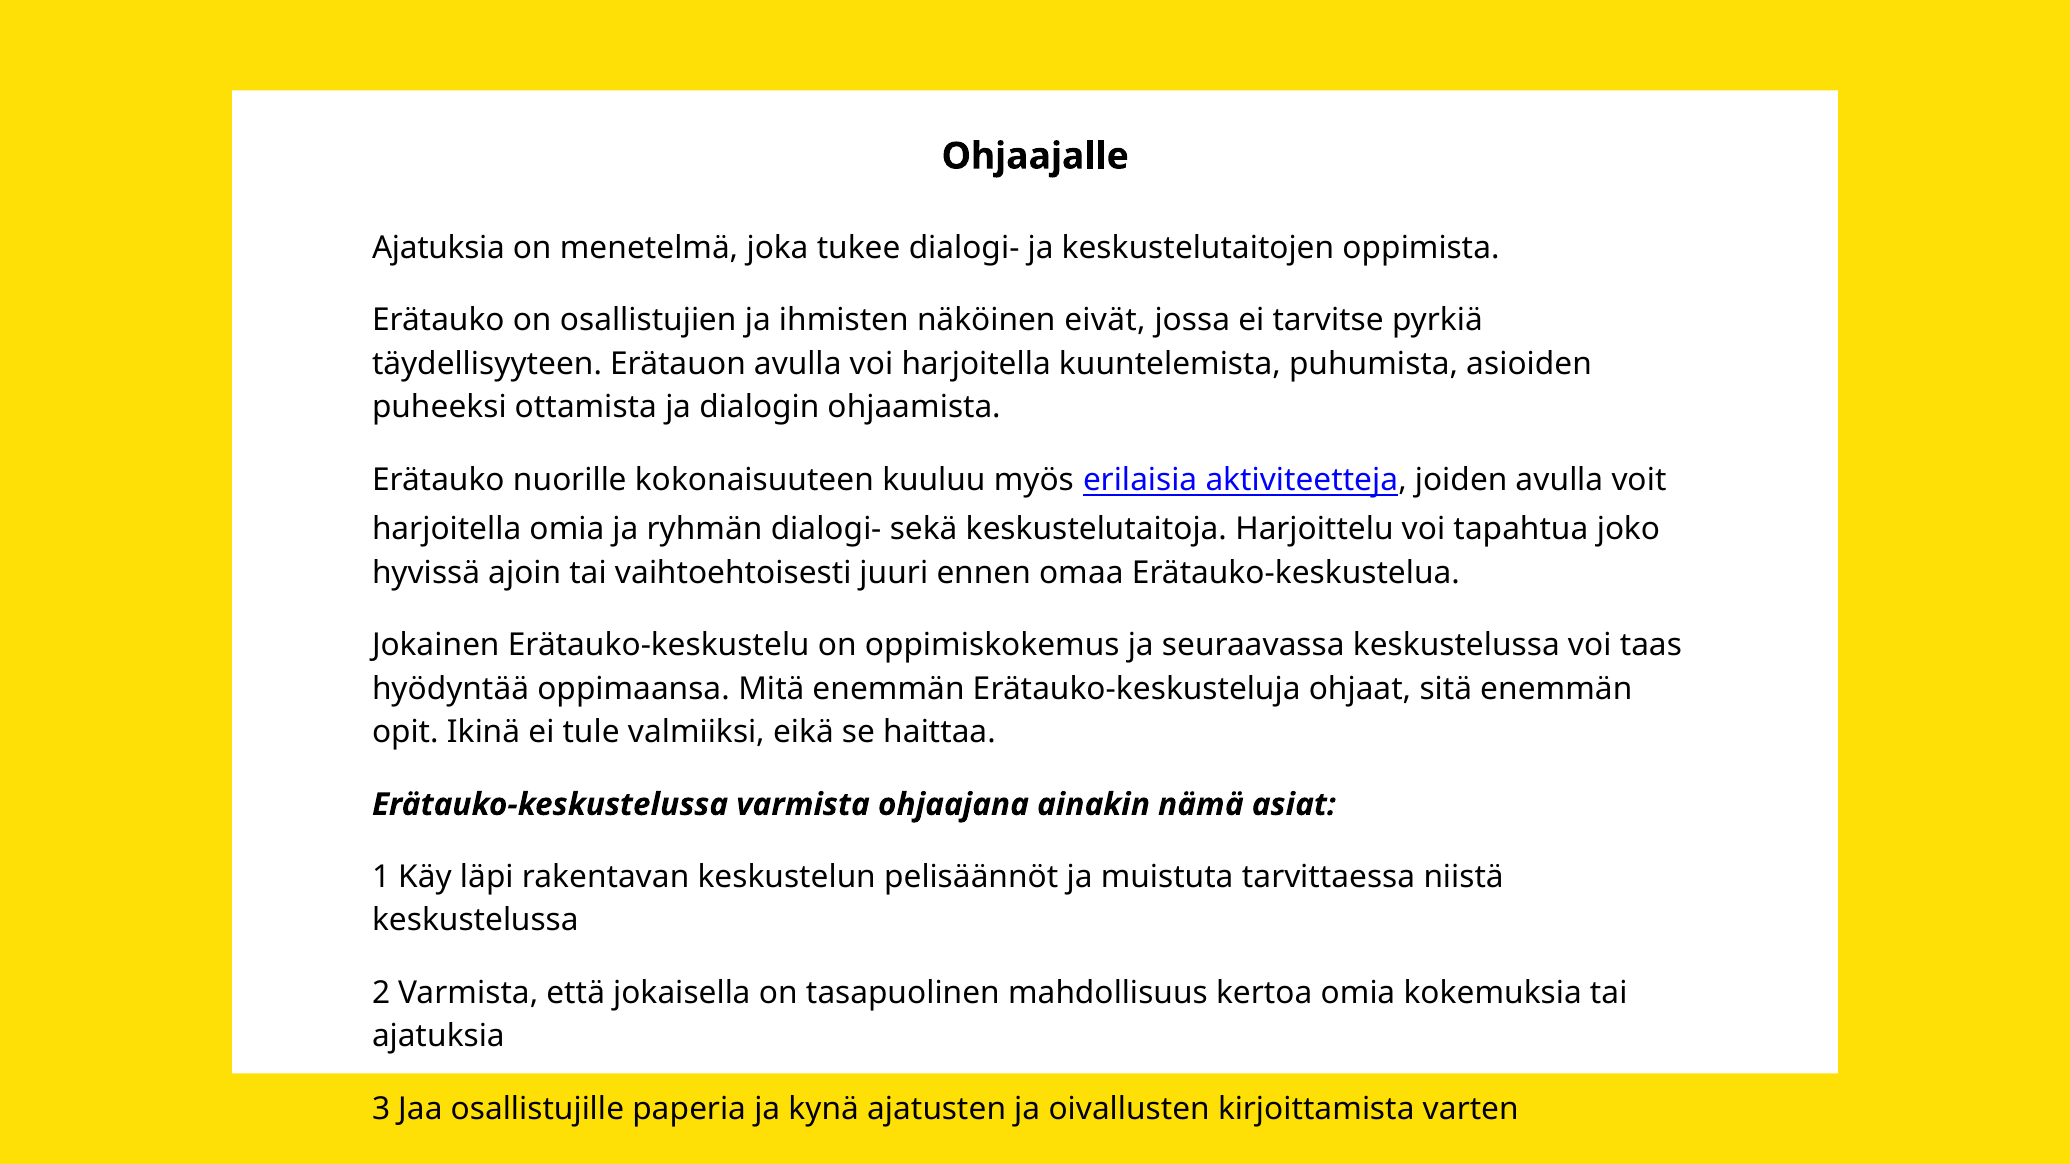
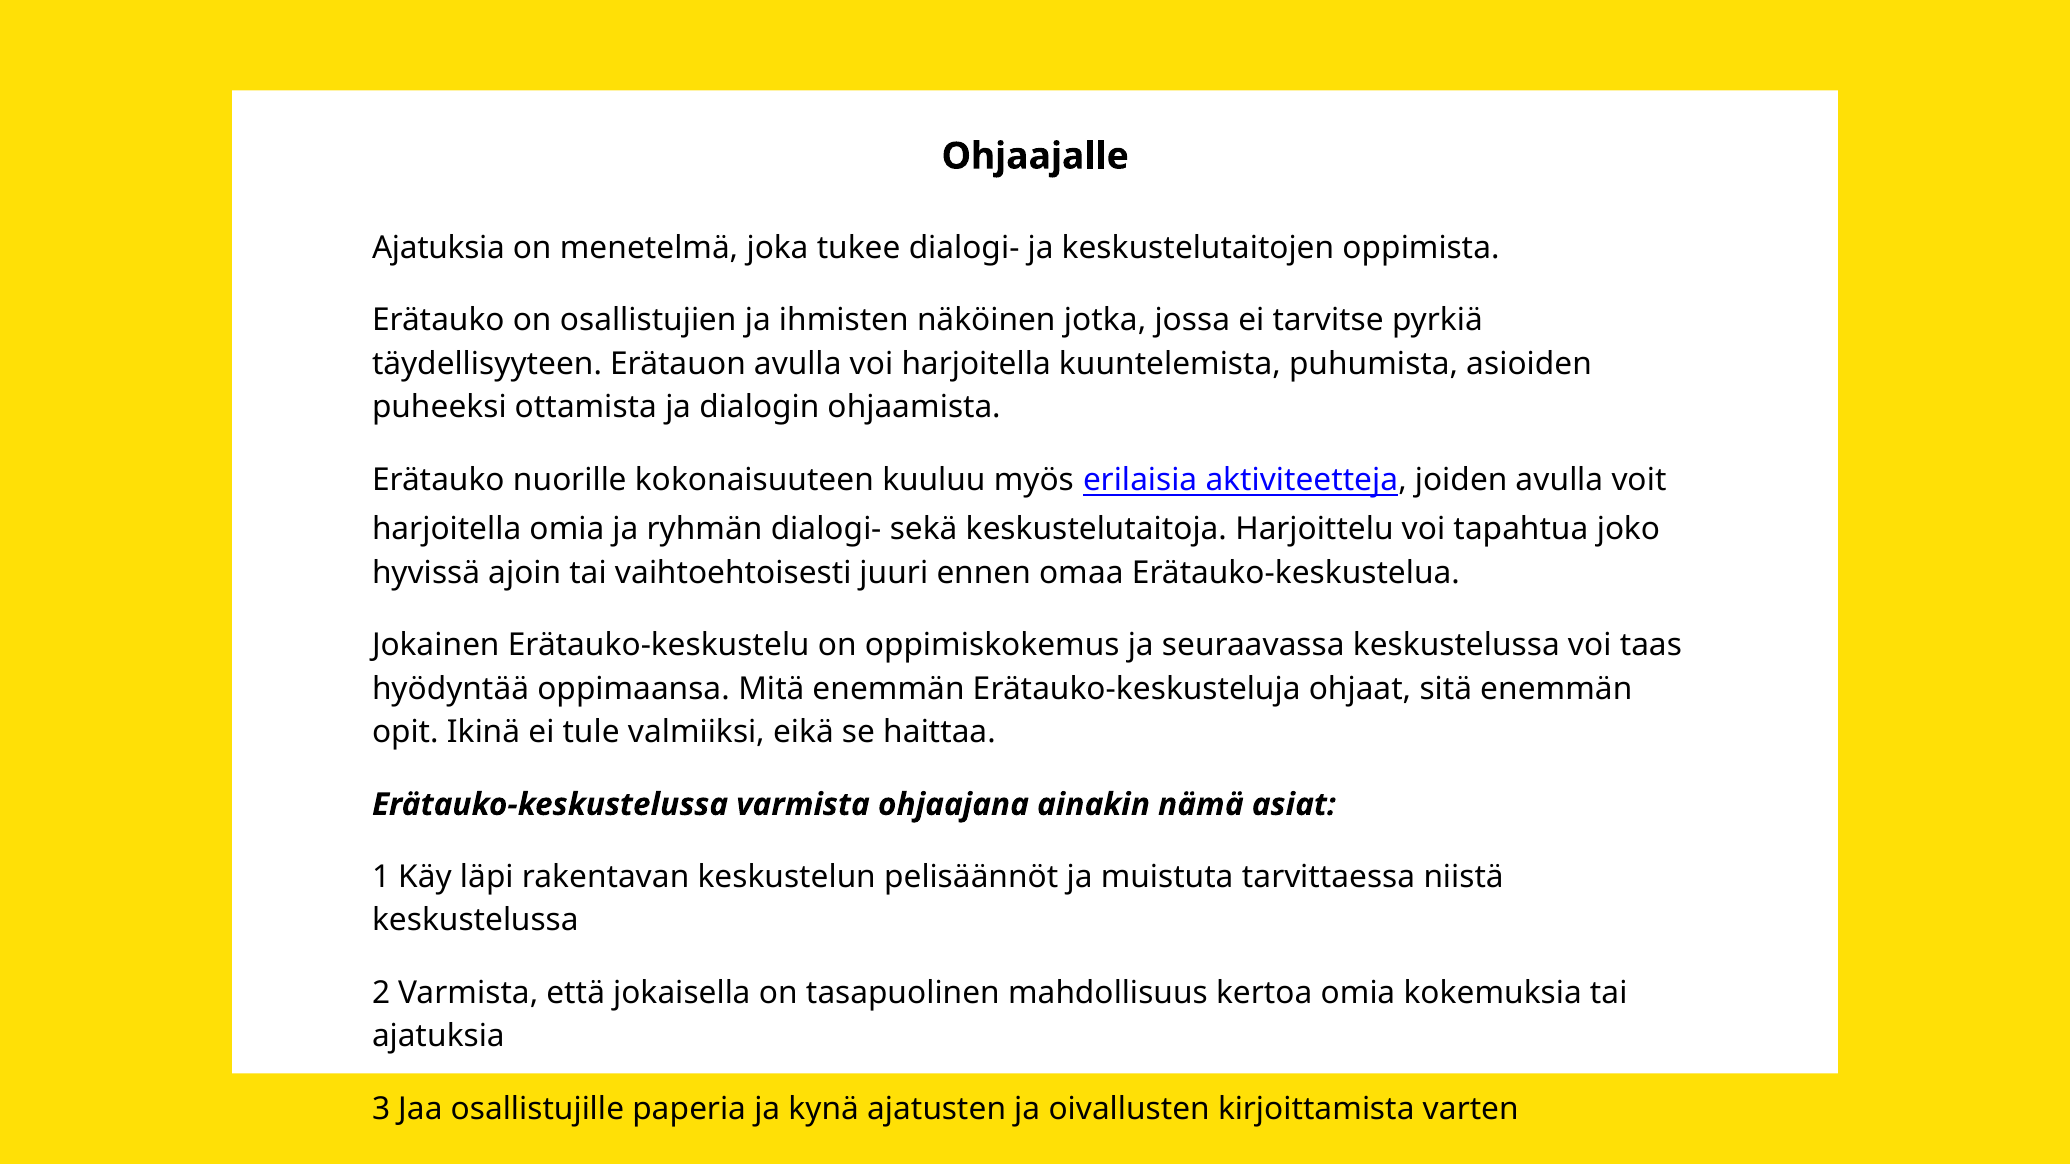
eivät: eivät -> jotka (1105, 320)
